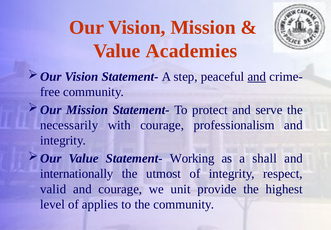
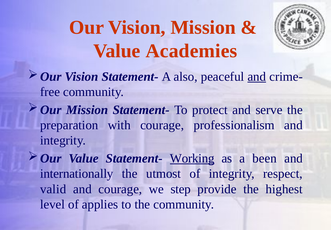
step: step -> also (186, 77)
necessarily: necessarily -> preparation (69, 125)
Working underline: none -> present (192, 159)
shall: shall -> been (265, 159)
unit: unit -> step (181, 189)
